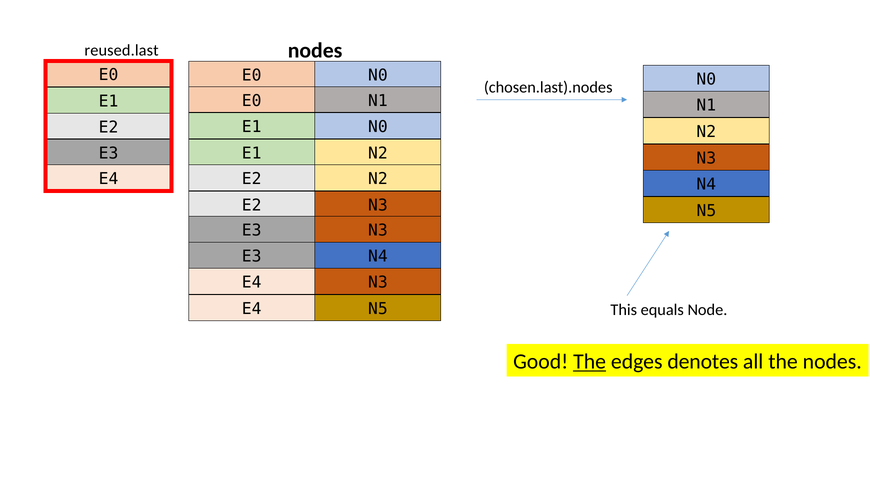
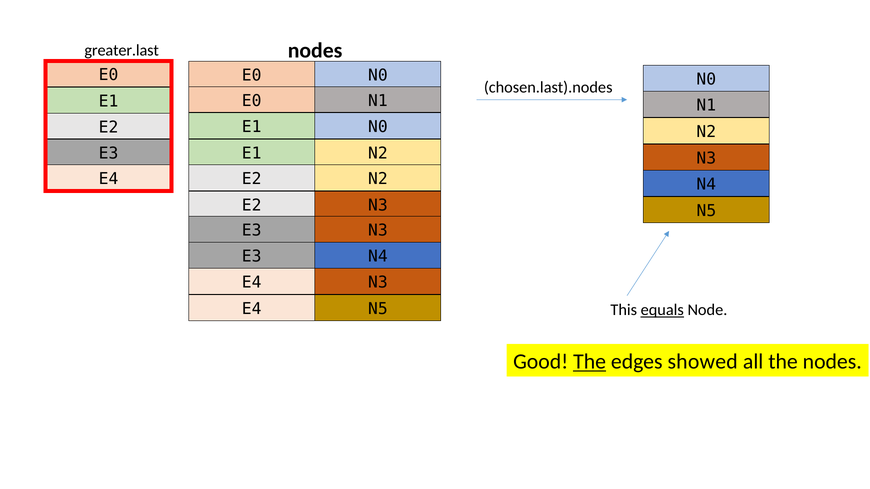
reused.last: reused.last -> greater.last (122, 50)
equals underline: none -> present (662, 310)
denotes: denotes -> showed (703, 362)
